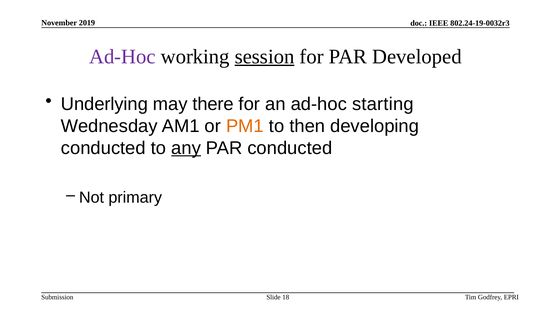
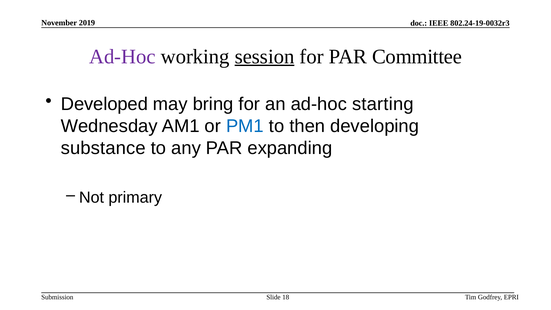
Developed: Developed -> Committee (417, 57)
Underlying: Underlying -> Developed (104, 104)
there: there -> bring (213, 104)
PM1 colour: orange -> blue (245, 126)
conducted: conducted -> substance (103, 148)
any underline: present -> none (186, 148)
PAR conducted: conducted -> expanding (290, 148)
